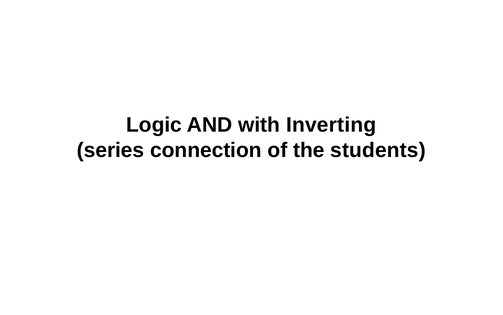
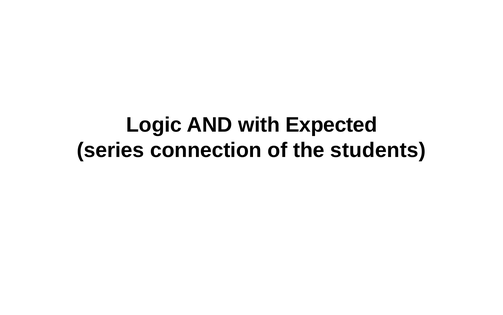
Inverting: Inverting -> Expected (331, 125)
